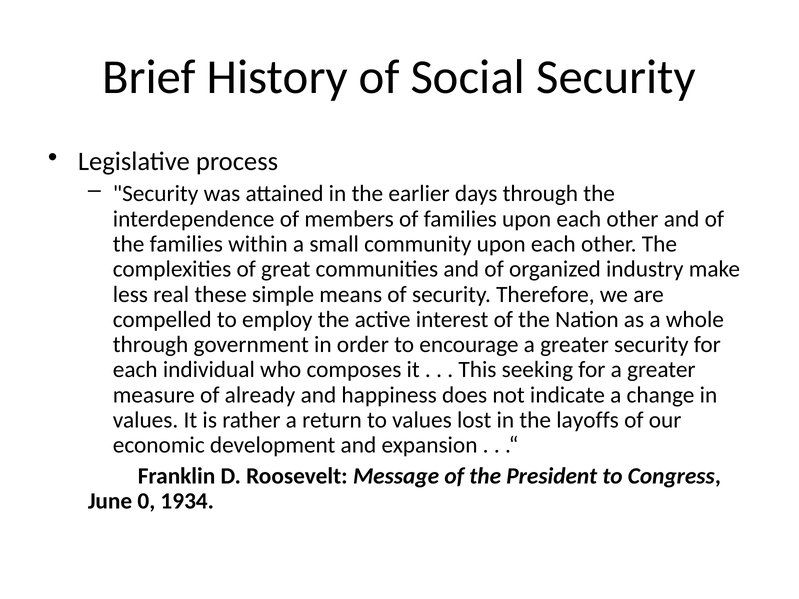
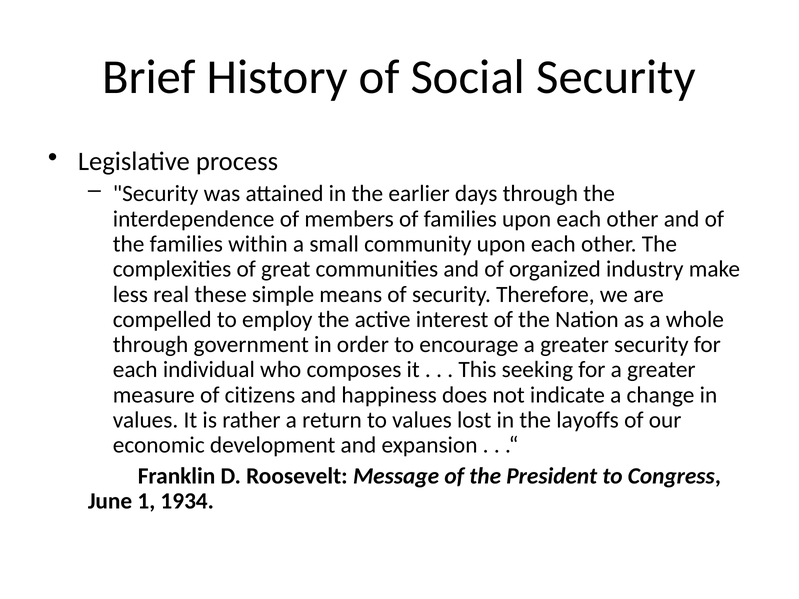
already: already -> citizens (260, 395)
0: 0 -> 1 (146, 501)
